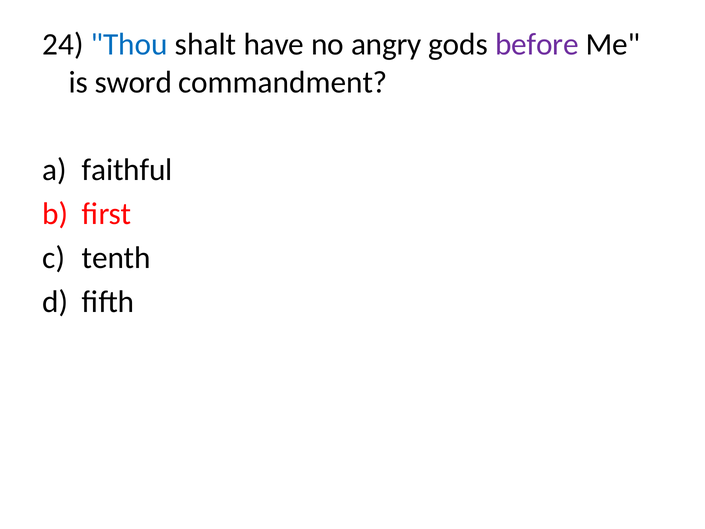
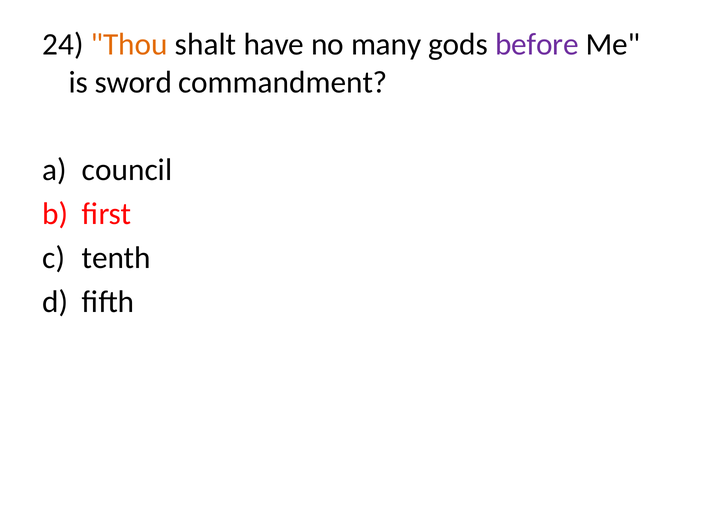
Thou colour: blue -> orange (129, 45)
angry: angry -> many (386, 45)
faithful: faithful -> council (127, 170)
